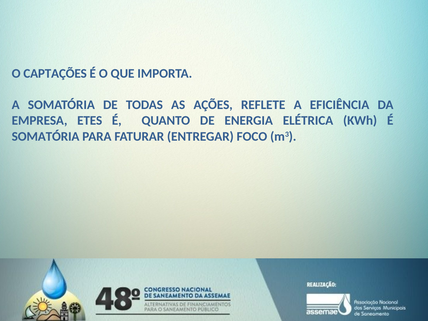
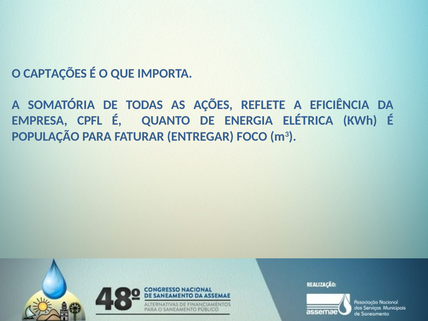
ETES: ETES -> CPFL (90, 121)
SOMATÓRIA: SOMATÓRIA -> POPULAÇÃO (46, 136)
